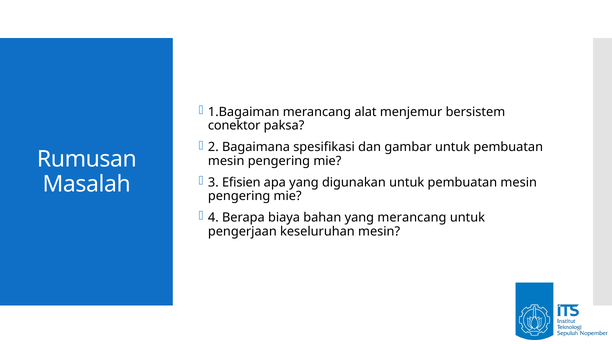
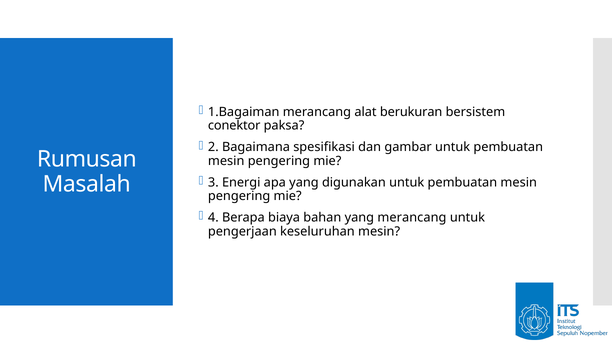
menjemur: menjemur -> berukuran (411, 112)
Efisien: Efisien -> Energi (241, 183)
